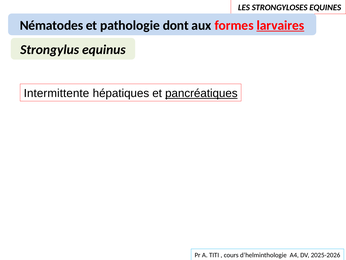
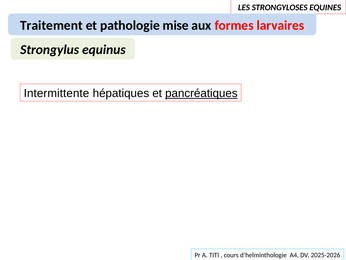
Nématodes: Nématodes -> Traitement (51, 25)
dont: dont -> mise (176, 25)
larvaires underline: present -> none (280, 25)
